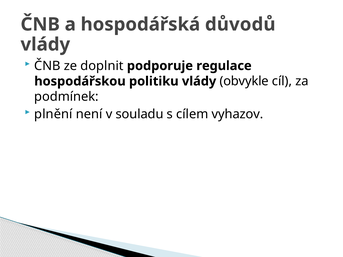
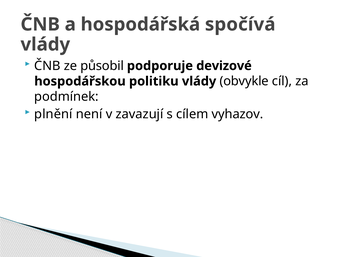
důvodů: důvodů -> spočívá (240, 24)
doplnit: doplnit -> působil (102, 66)
regulace: regulace -> devizové (224, 66)
souladu: souladu -> zavazují (139, 114)
